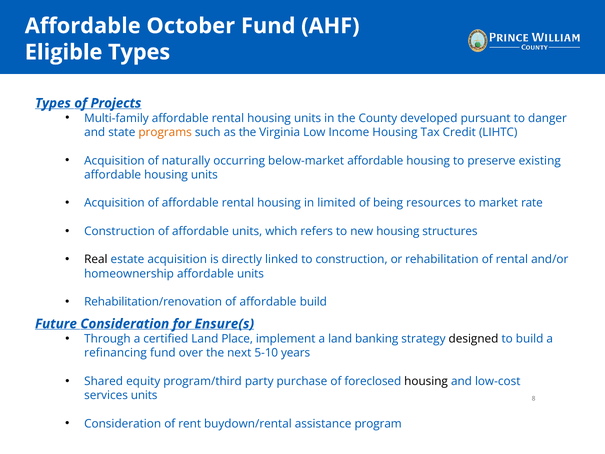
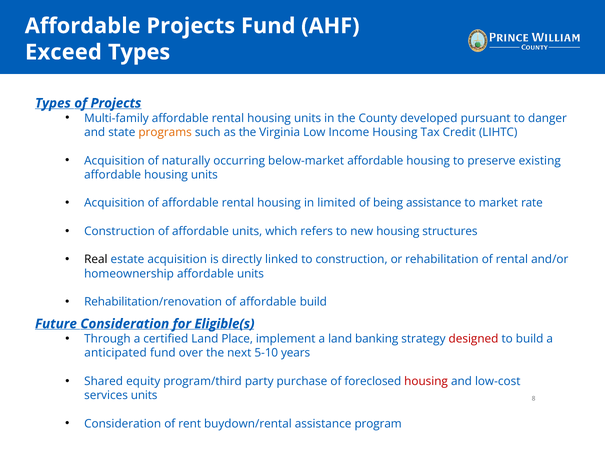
Affordable October: October -> Projects (191, 26)
Eligible: Eligible -> Exceed (63, 52)
being resources: resources -> assistance (434, 203)
Ensure(s: Ensure(s -> Eligible(s (224, 324)
designed colour: black -> red (474, 339)
refinancing: refinancing -> anticipated (116, 353)
housing colour: black -> red (426, 381)
